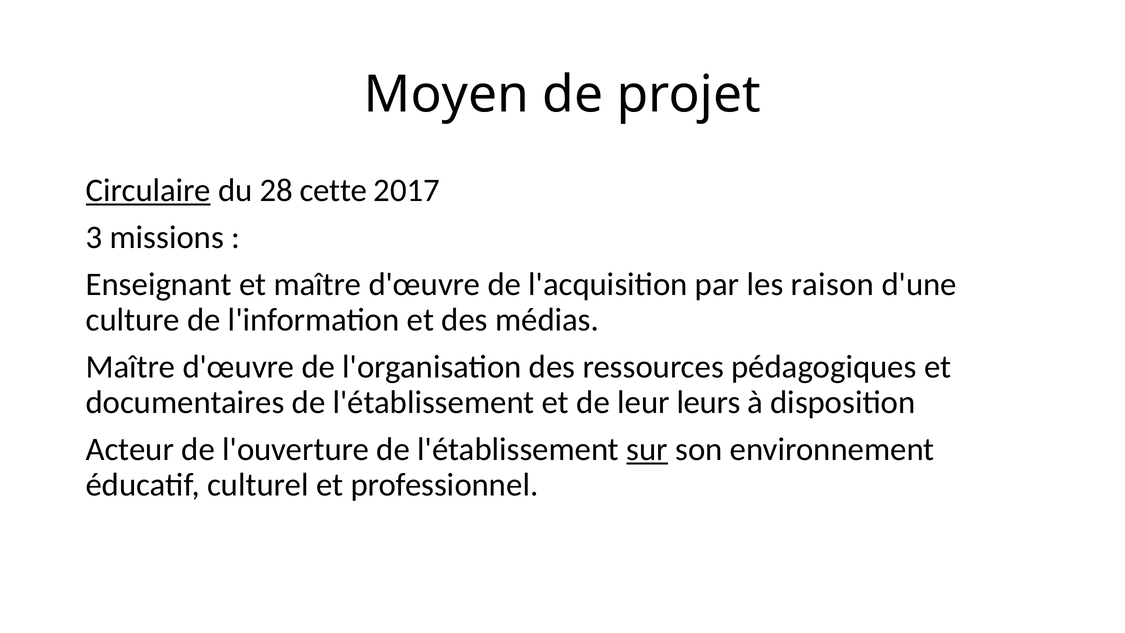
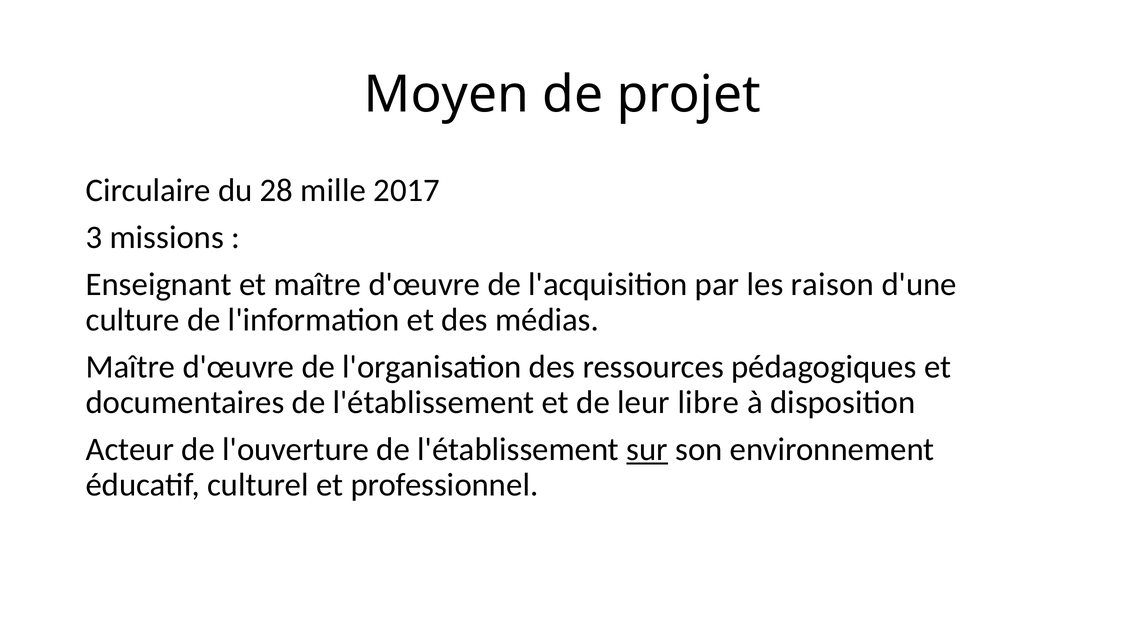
Circulaire underline: present -> none (148, 190)
cette: cette -> mille (333, 190)
leurs: leurs -> libre (708, 402)
